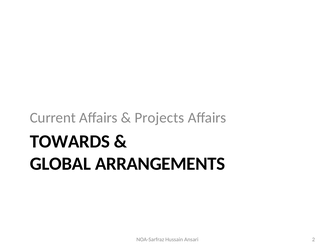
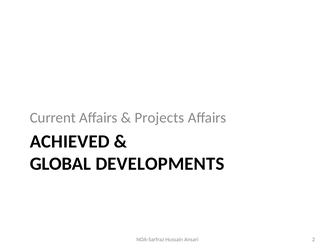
TOWARDS: TOWARDS -> ACHIEVED (70, 142)
ARRANGEMENTS: ARRANGEMENTS -> DEVELOPMENTS (160, 164)
